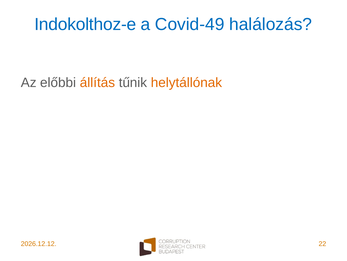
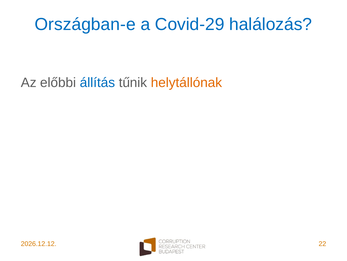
Indokolthoz-e: Indokolthoz-e -> Országban-e (85, 24)
Covid-49: Covid-49 -> Covid-29 (190, 24)
állítás colour: orange -> blue (98, 82)
